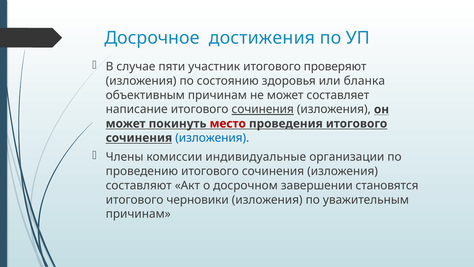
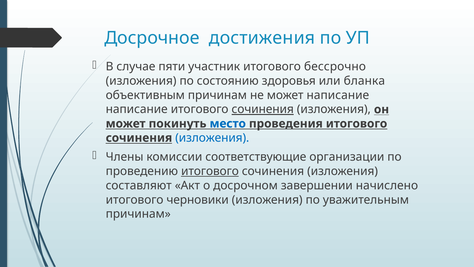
проверяют: проверяют -> бессрочно (335, 67)
может составляет: составляет -> написание (338, 95)
место colour: red -> blue (228, 123)
индивидуальные: индивидуальные -> соответствующие (256, 157)
итогового underline: none -> present (210, 171)
становятся: становятся -> начислено (387, 185)
